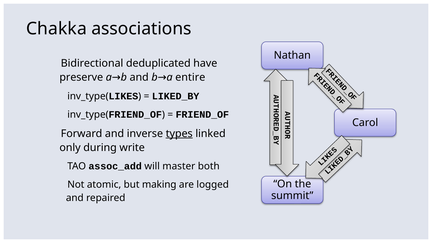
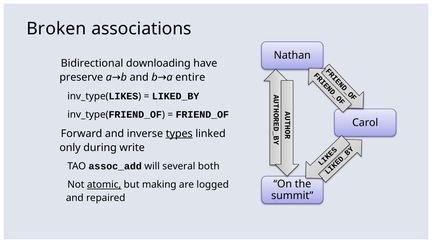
Chakka: Chakka -> Broken (56, 29)
deduplicated: deduplicated -> downloading (158, 63)
master: master -> several (179, 166)
atomic underline: none -> present (104, 185)
